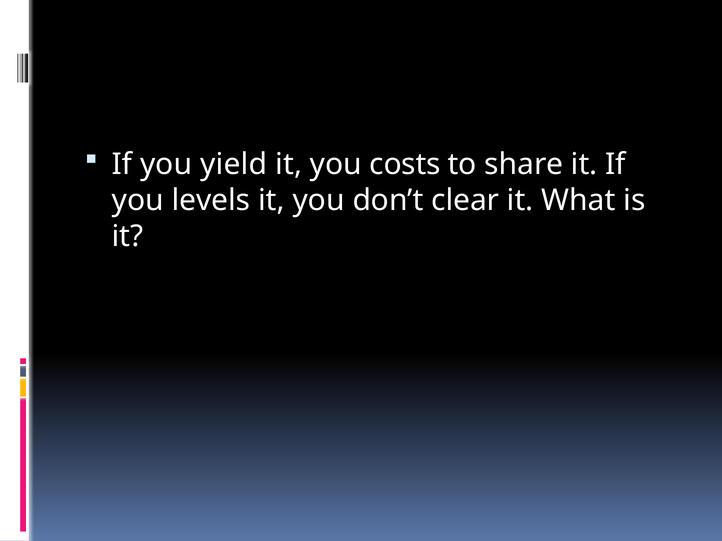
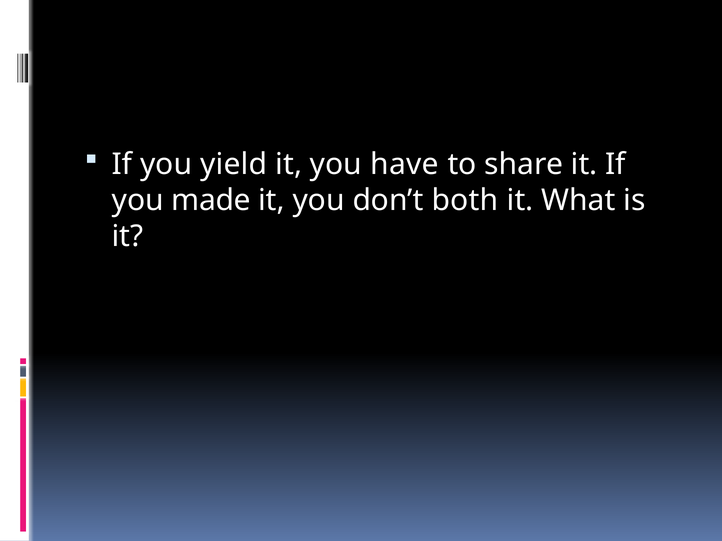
costs: costs -> have (405, 165)
levels: levels -> made (211, 201)
clear: clear -> both (465, 201)
